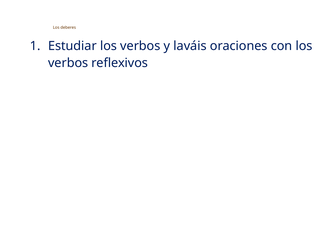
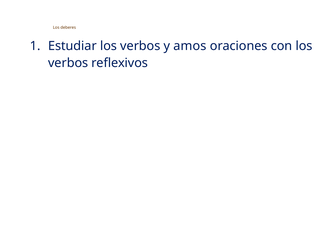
laváis: laváis -> amos (190, 46)
